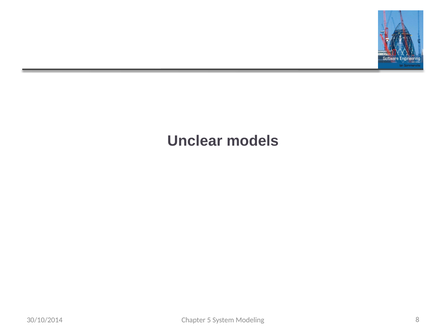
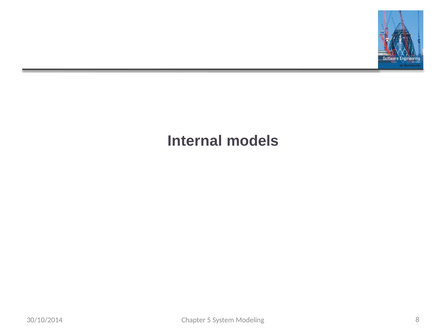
Unclear: Unclear -> Internal (195, 141)
